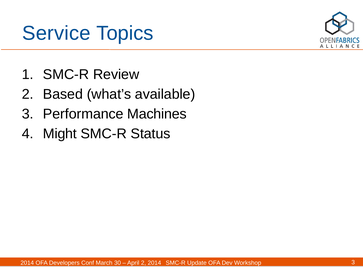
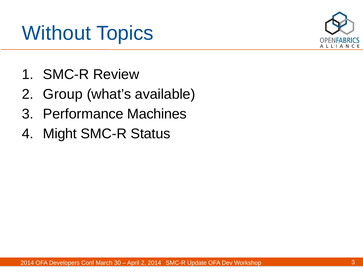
Service: Service -> Without (56, 33)
Based: Based -> Group (63, 94)
